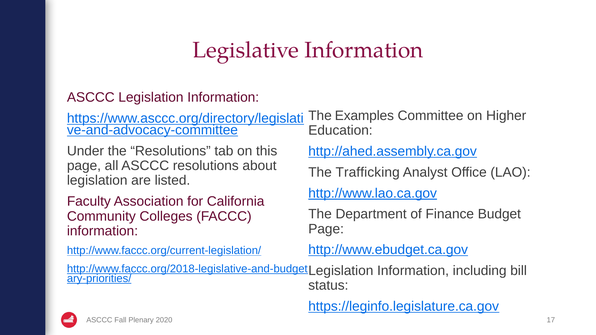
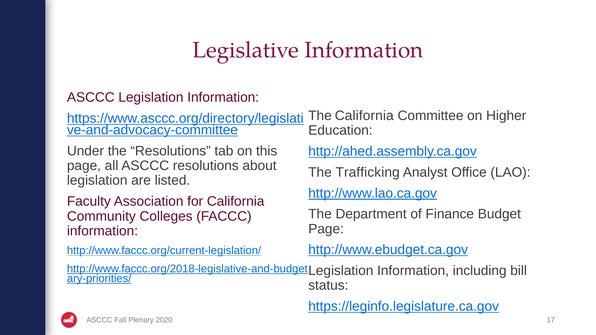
The Examples: Examples -> California (364, 116)
